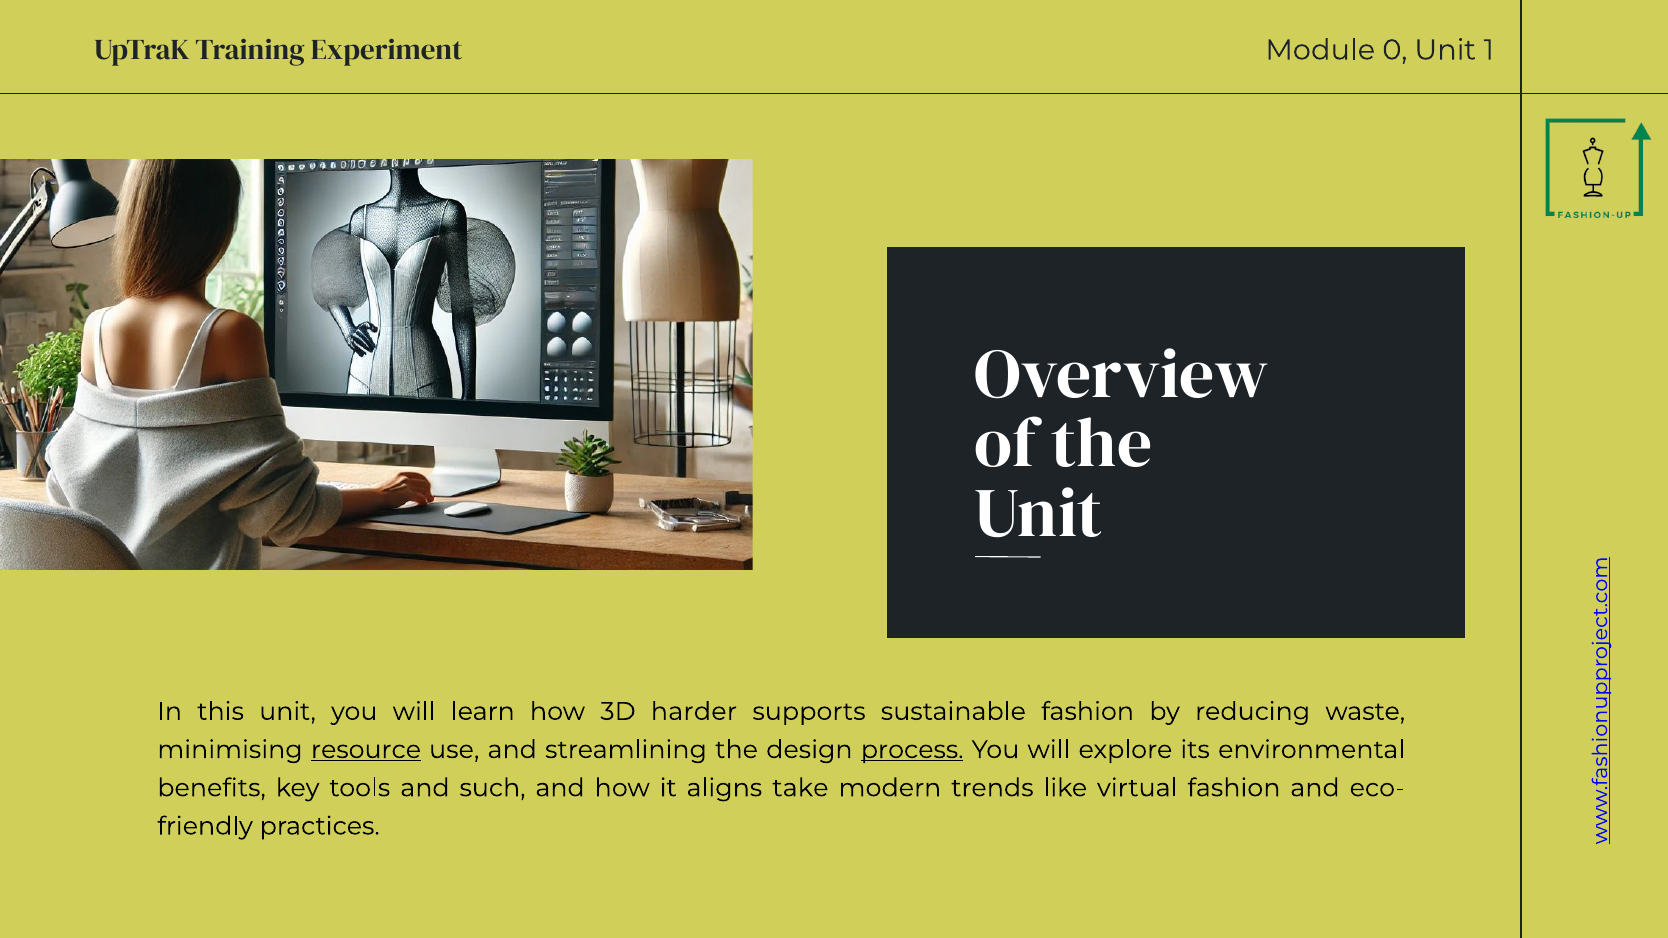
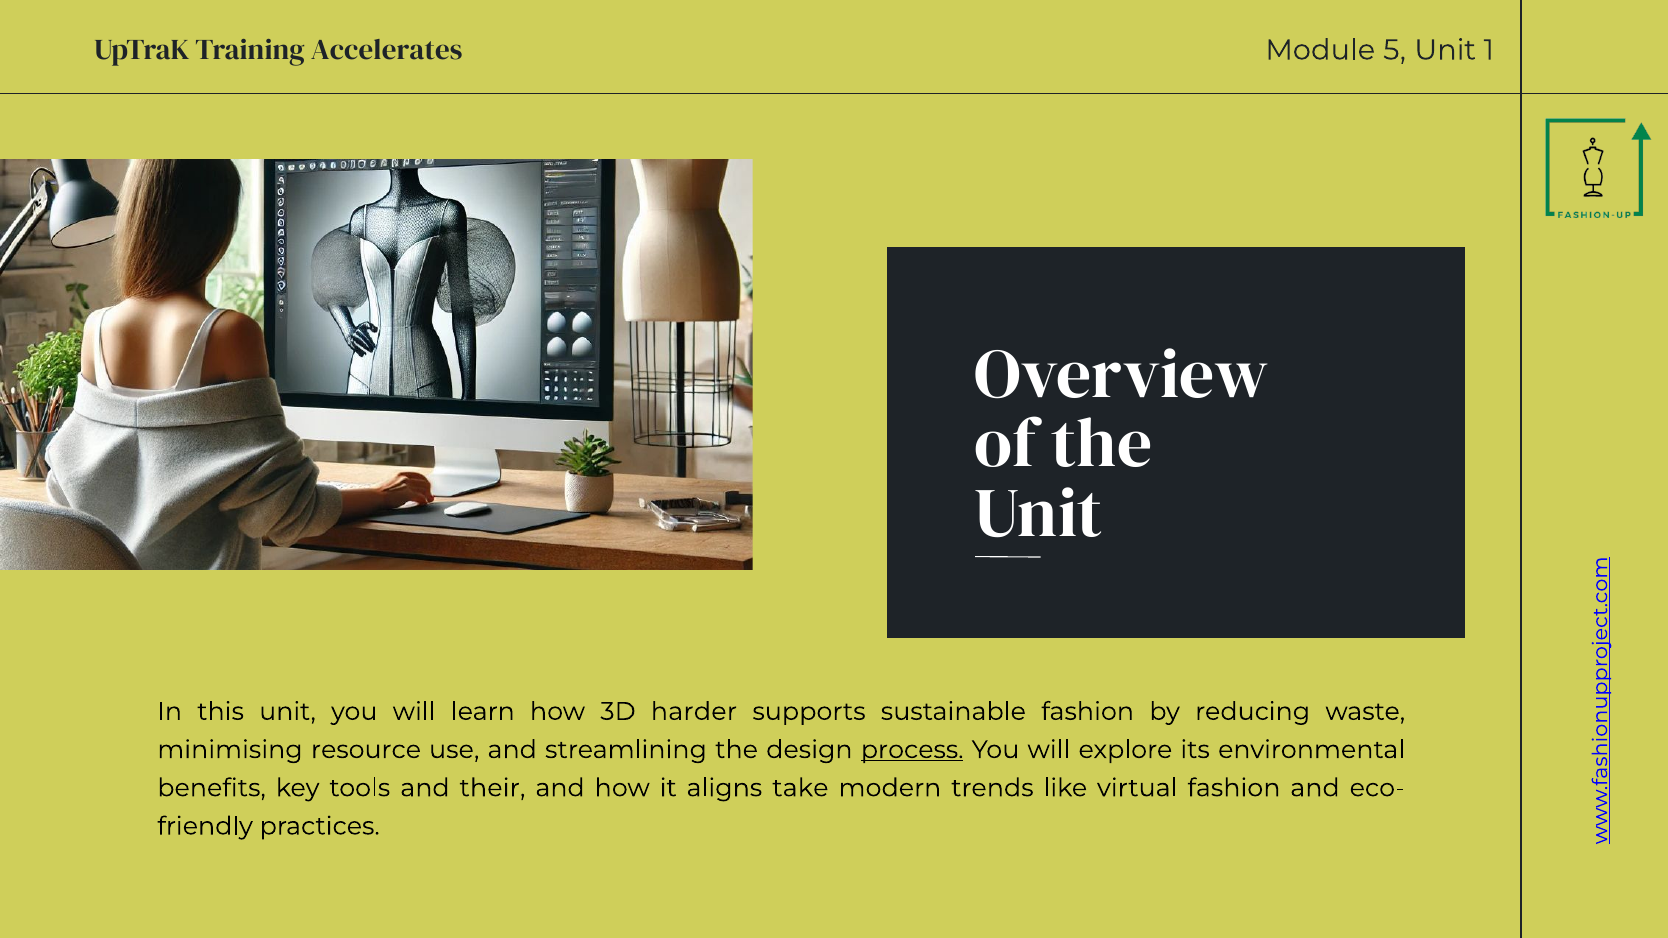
Experiment: Experiment -> Accelerates (387, 50)
0: 0 -> 5 (1395, 50)
resource underline: present -> none (366, 750)
such: such -> their (492, 788)
